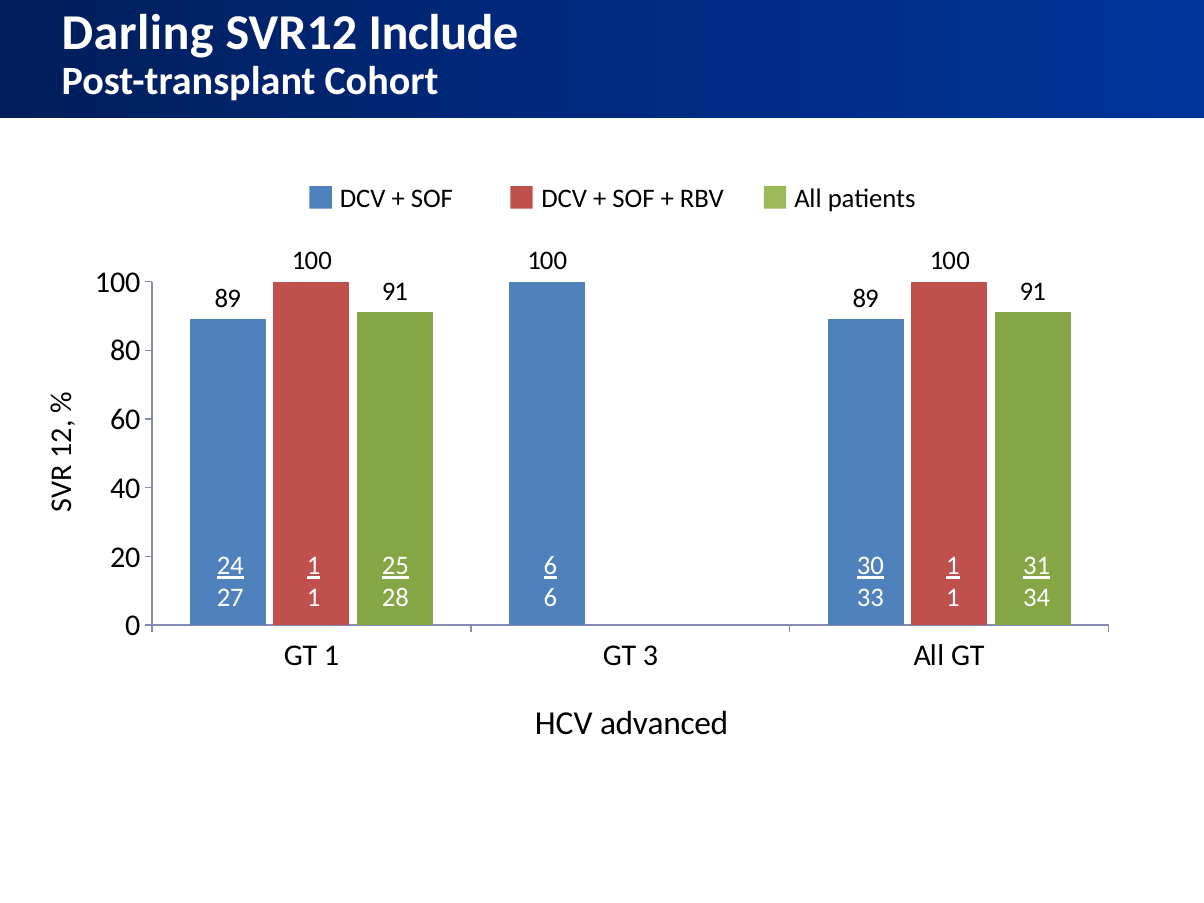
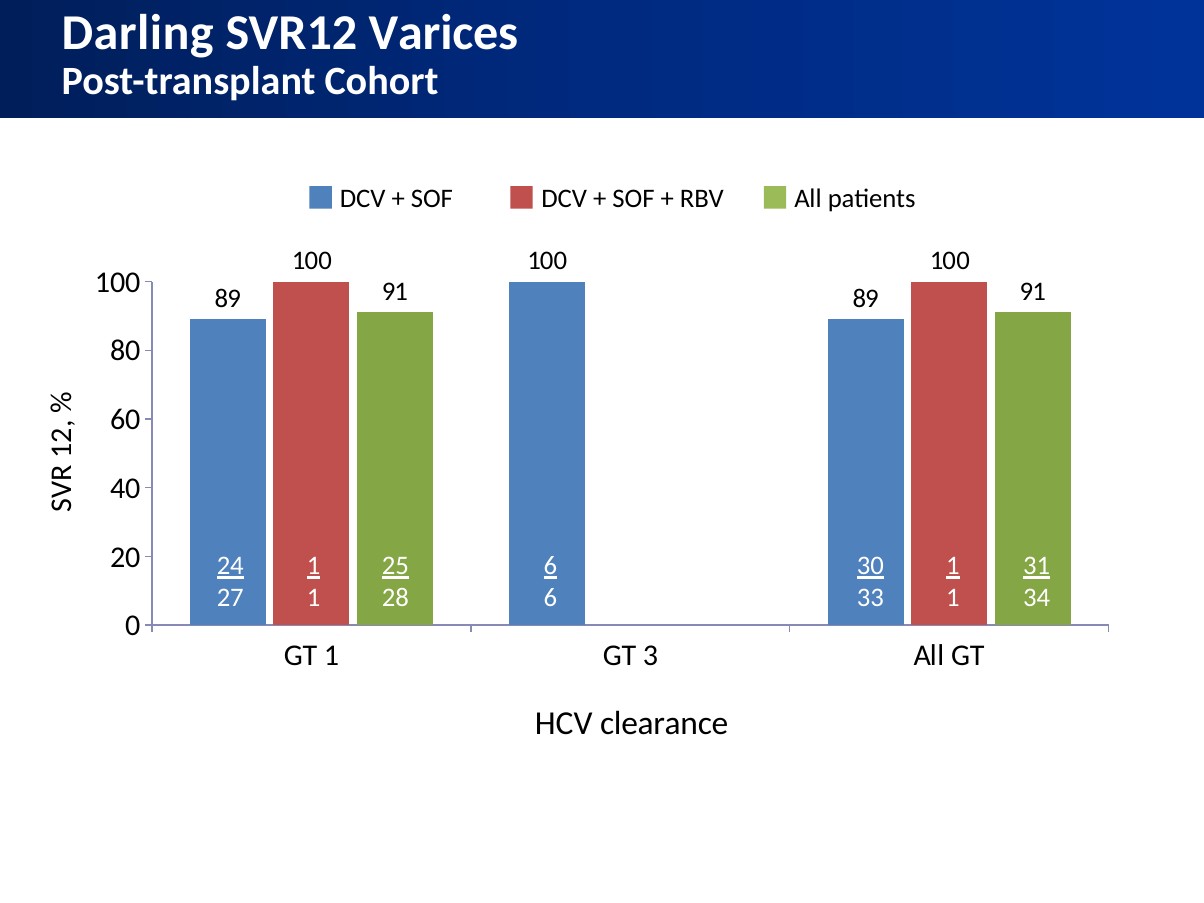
Include: Include -> Varices (443, 33)
advanced: advanced -> clearance (664, 724)
